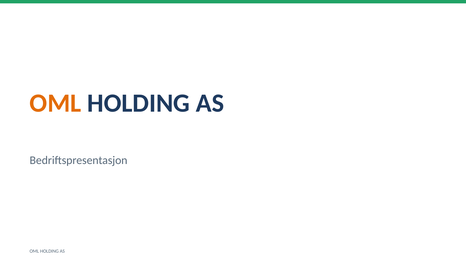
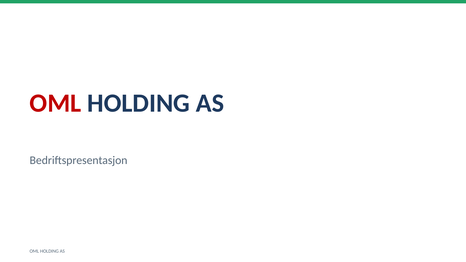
OML colour: orange -> red (55, 103)
